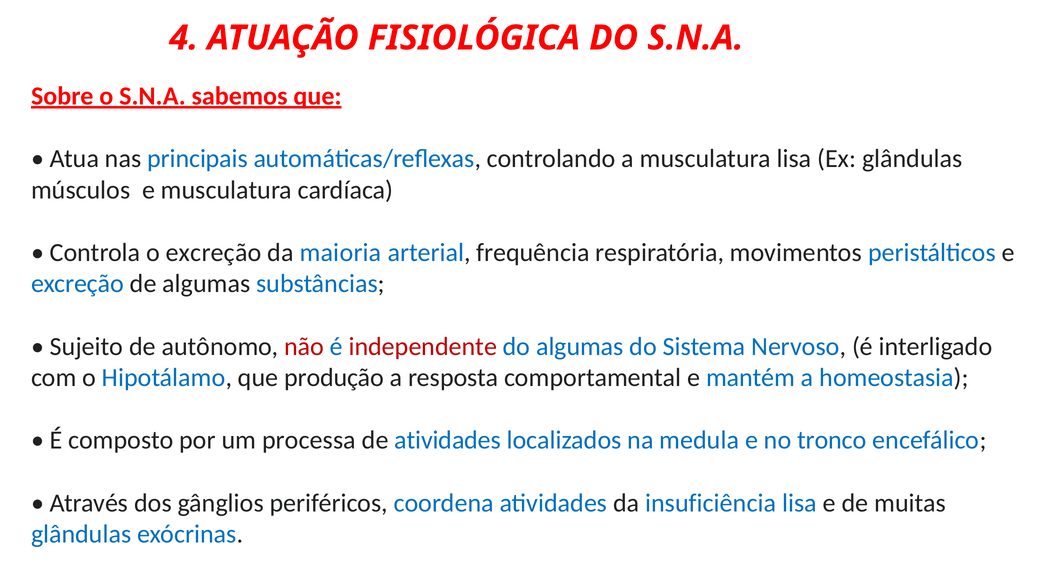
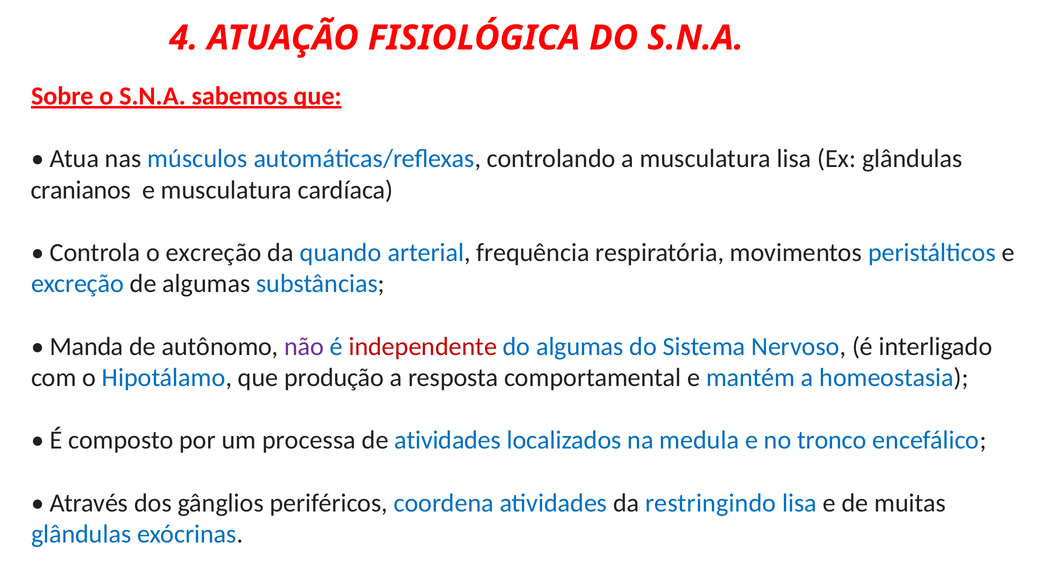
principais: principais -> músculos (197, 158)
músculos: músculos -> cranianos (81, 190)
maioria: maioria -> quando (341, 252)
Sujeito: Sujeito -> Manda (87, 346)
não colour: red -> purple (304, 346)
insuficiência: insuficiência -> restringindo (711, 503)
